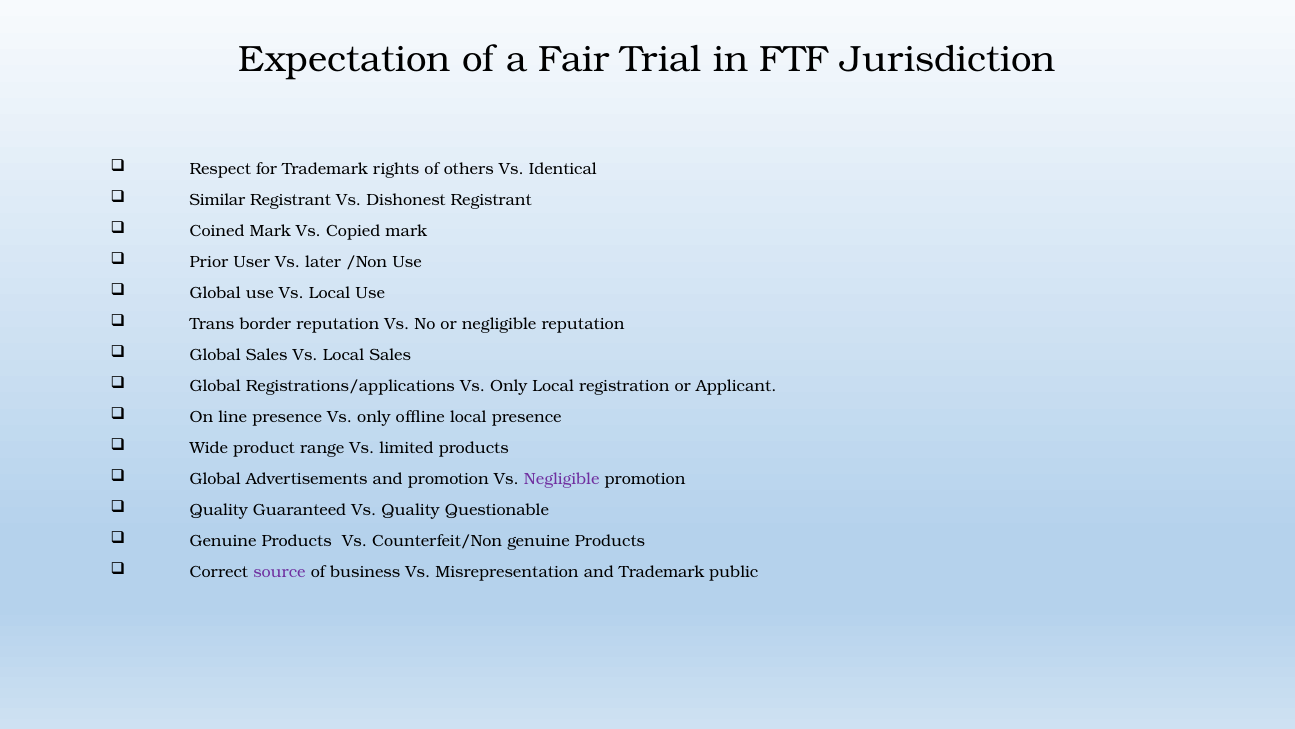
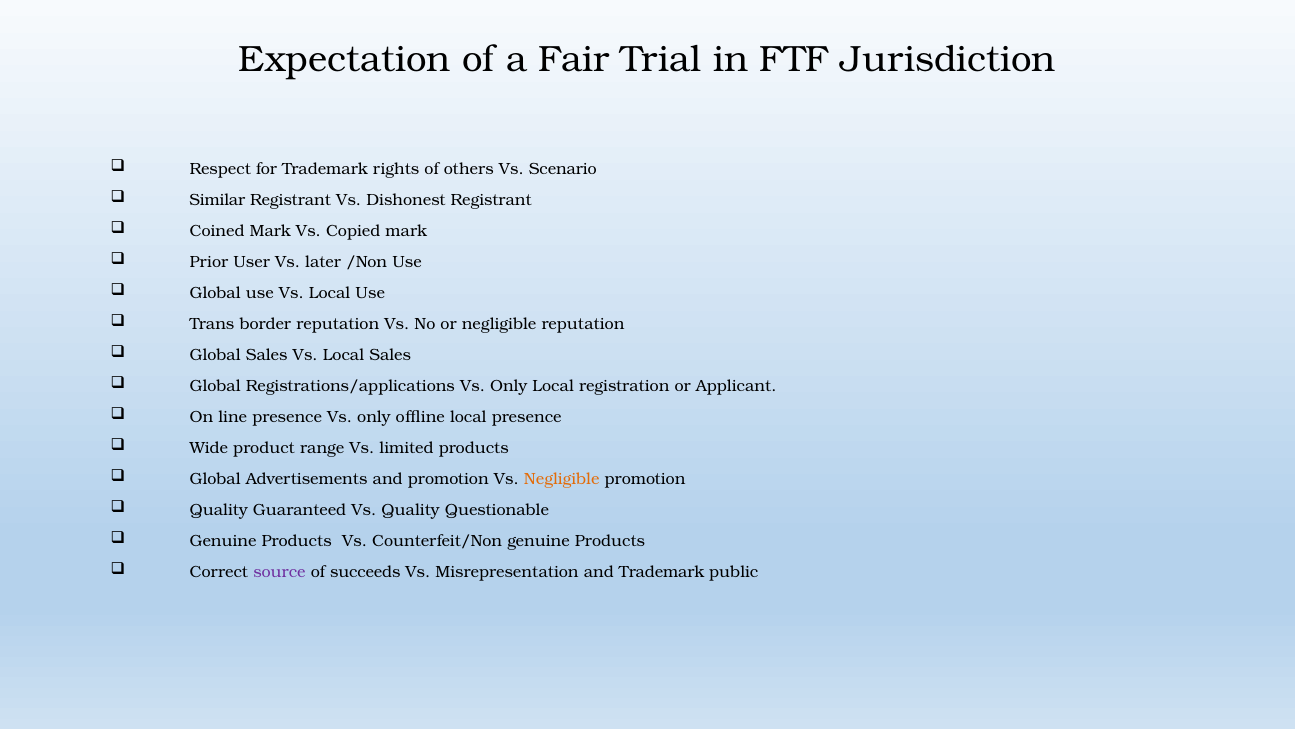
Identical: Identical -> Scenario (563, 169)
Negligible colour: purple -> orange (562, 479)
business: business -> succeeds (365, 571)
